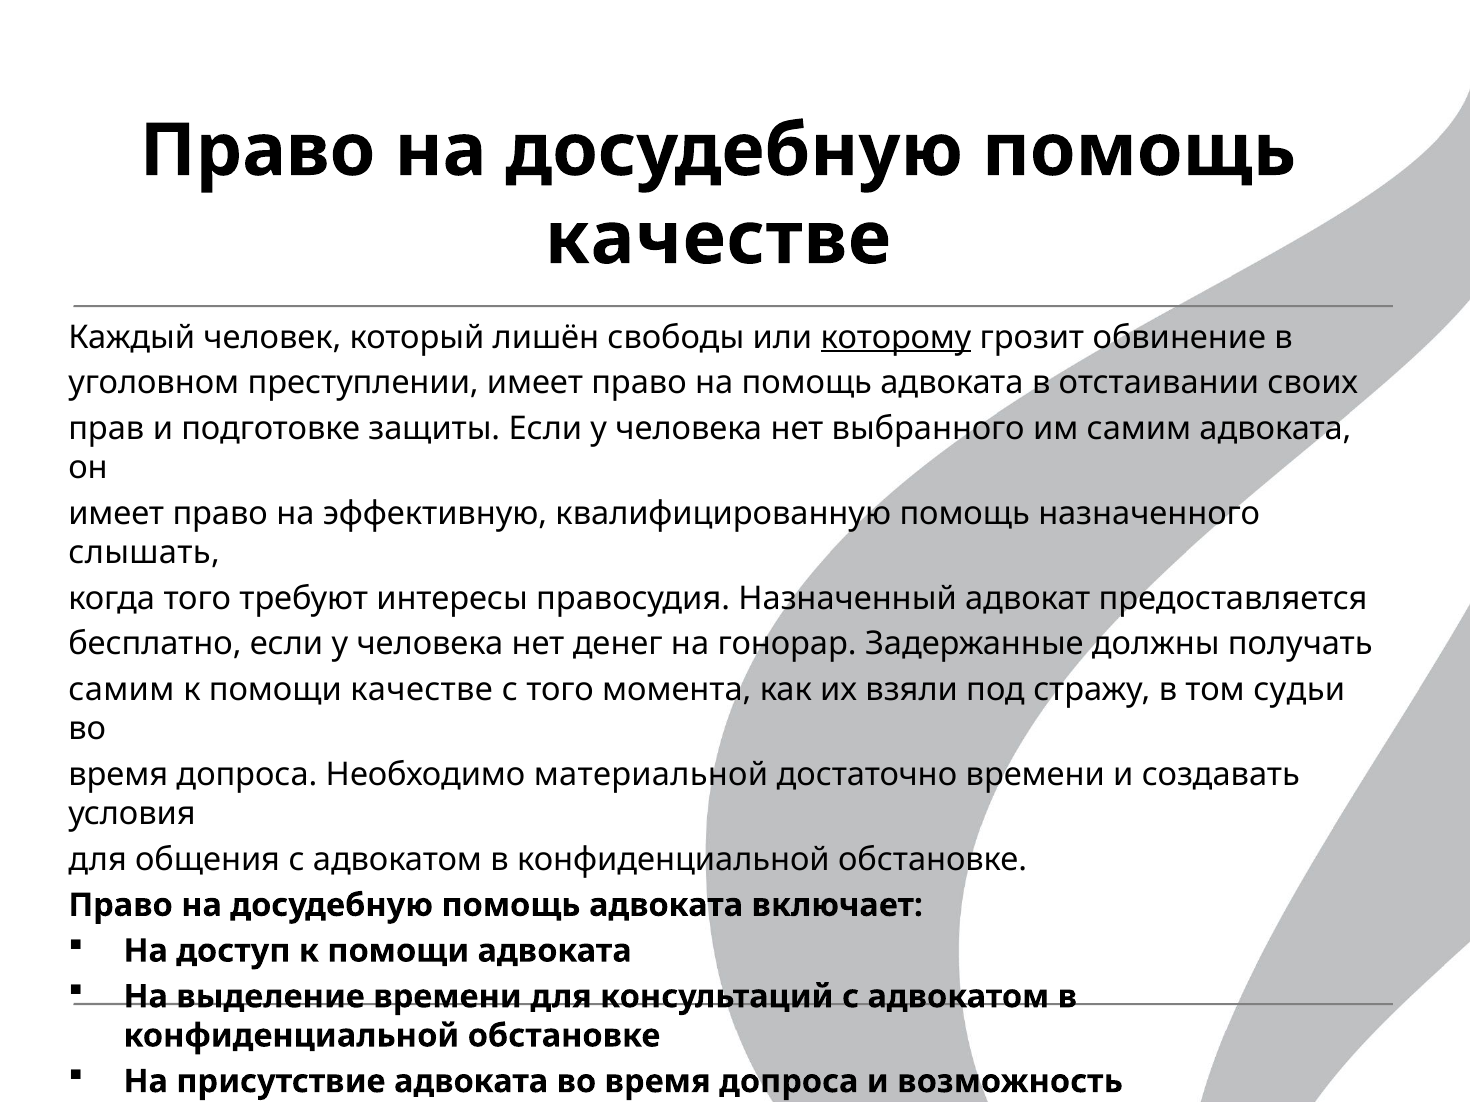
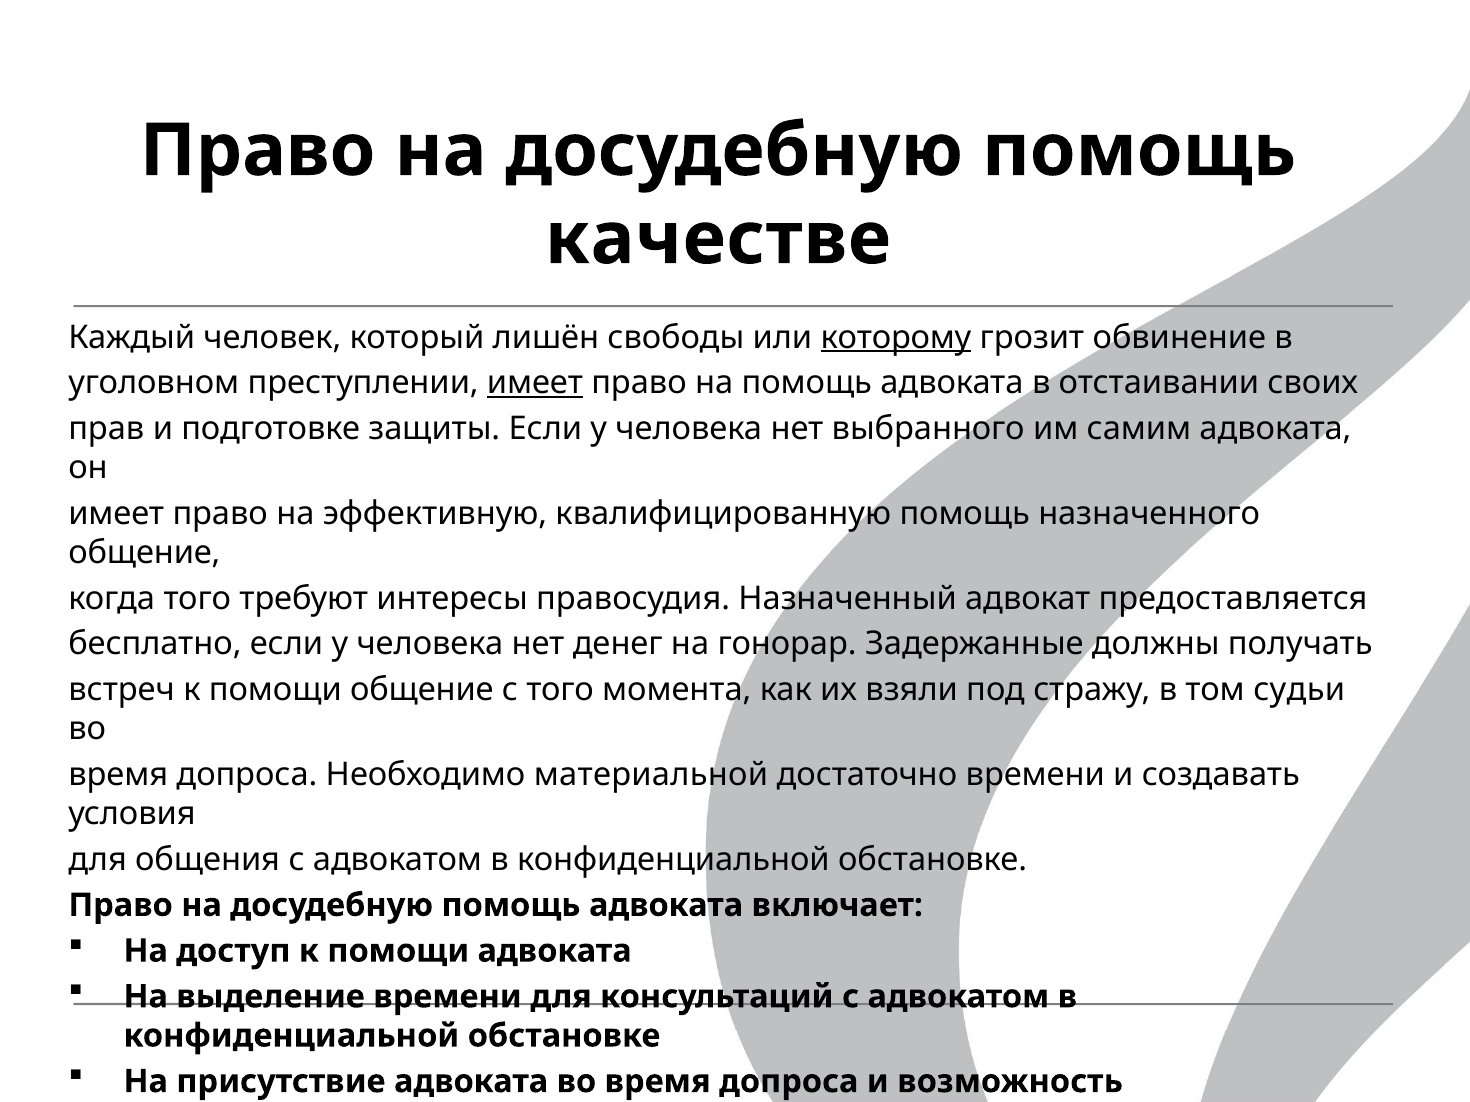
имеет underline: none -> present (535, 383)
слышать: слышать -> общение (144, 553)
самим: самим -> встреч (122, 690)
помощи качестве: качестве -> общение (422, 690)
